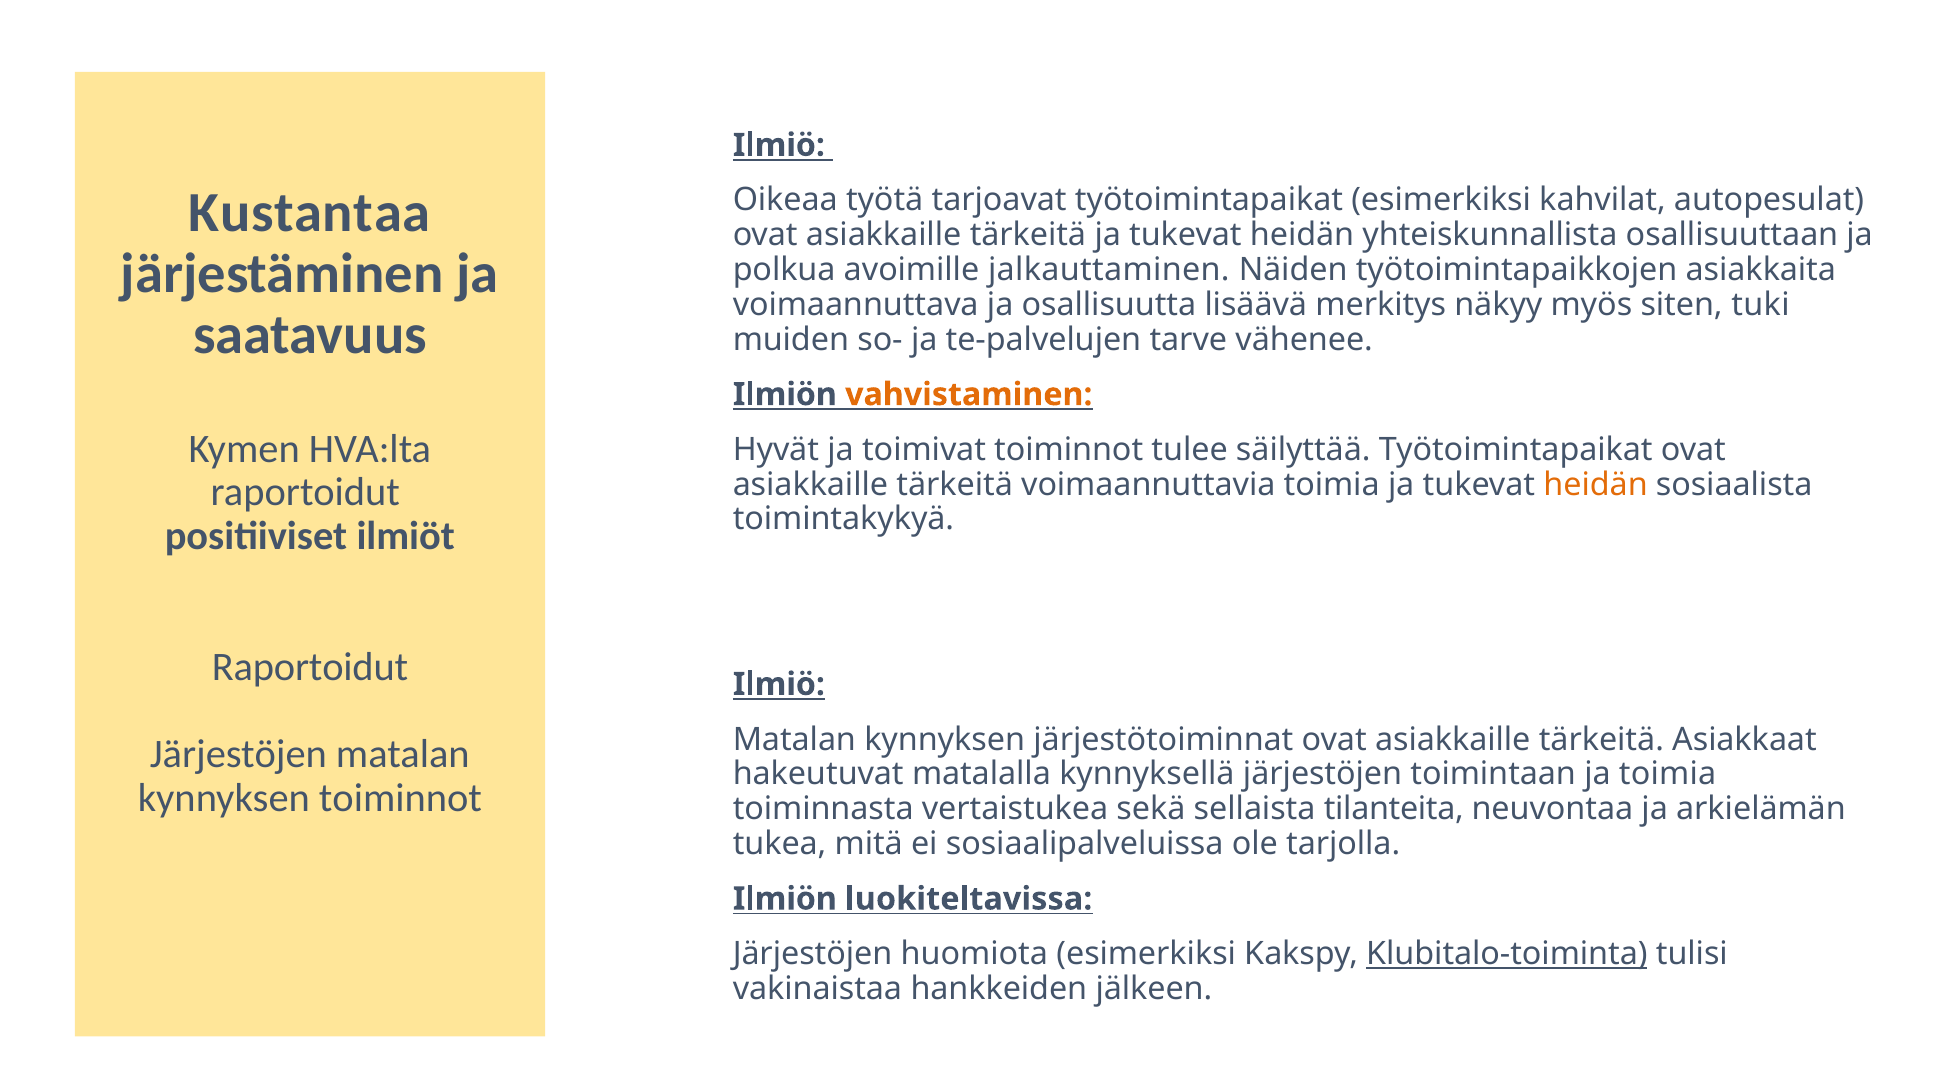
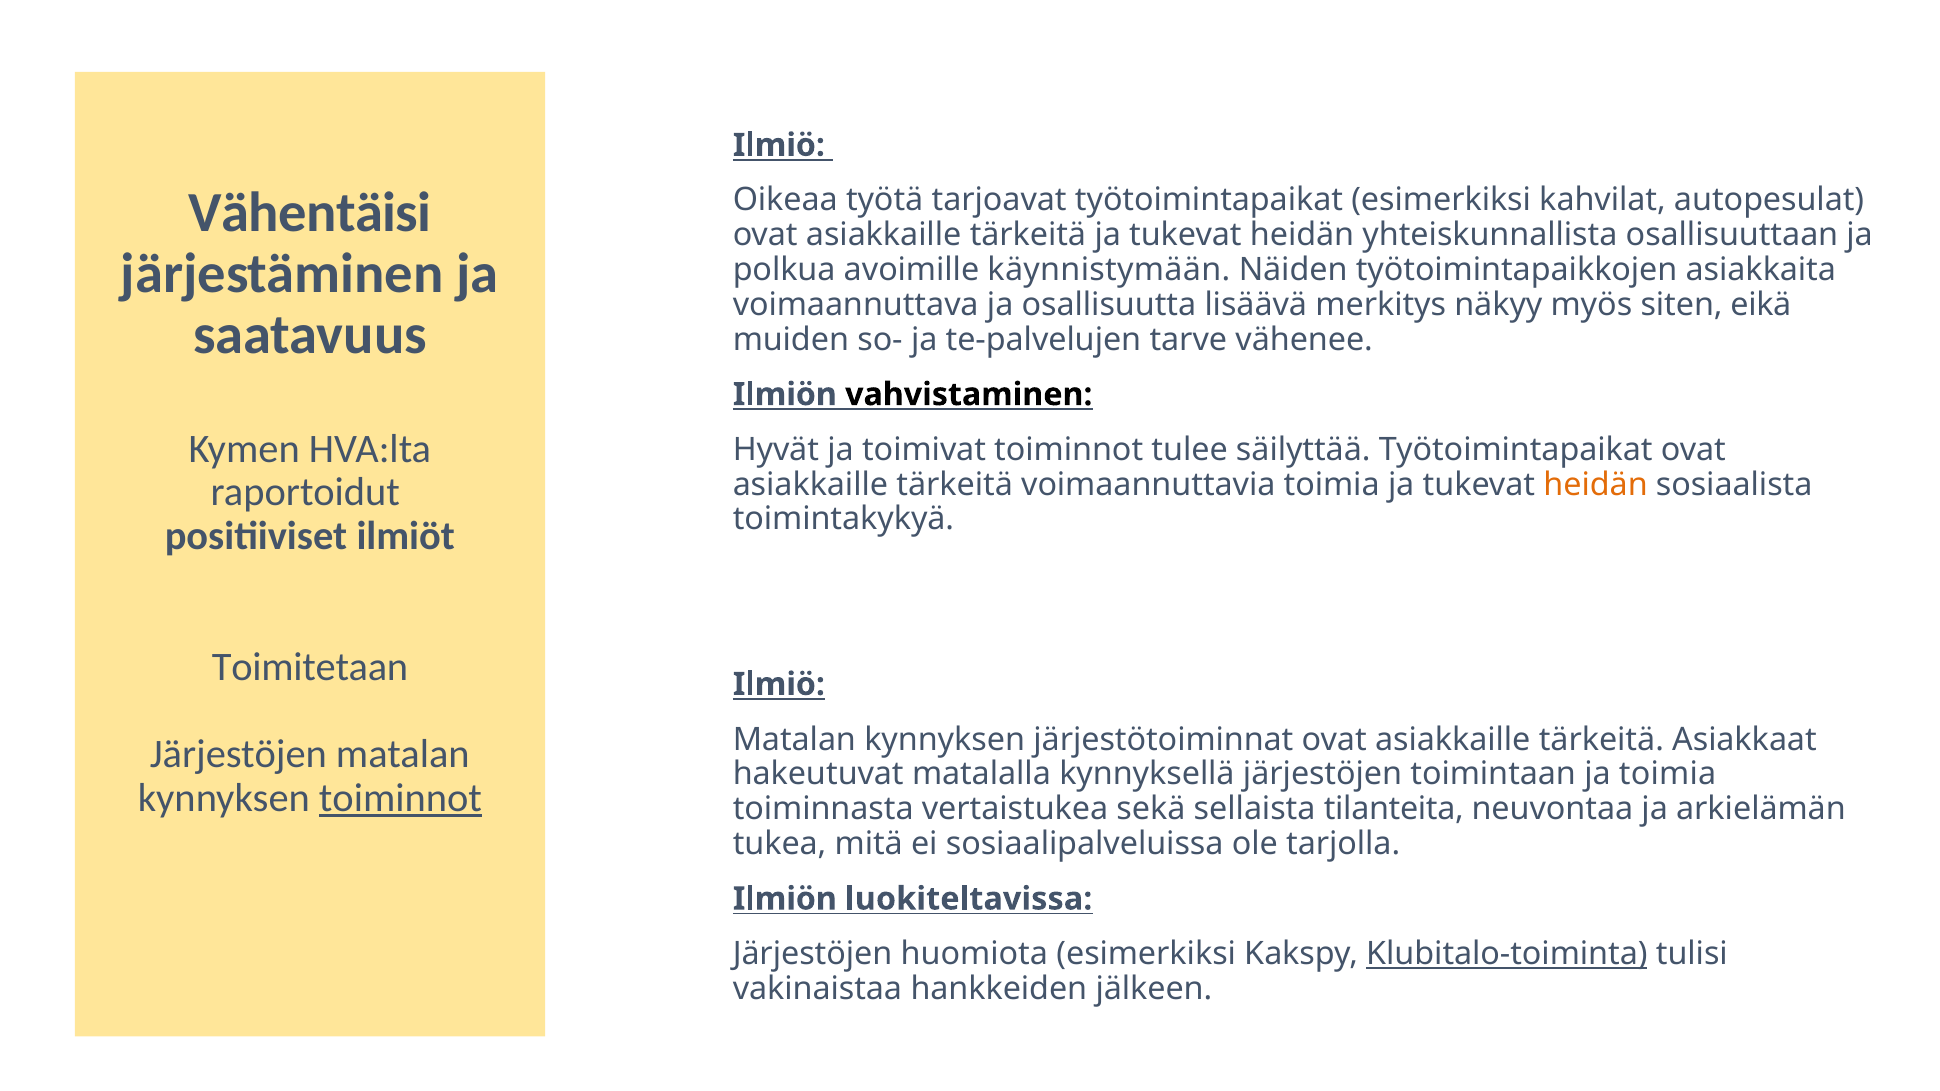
Kustantaa: Kustantaa -> Vähentäisi (310, 213)
jalkauttaminen: jalkauttaminen -> käynnistymään (1109, 270)
tuki: tuki -> eikä (1761, 305)
vahvistaminen colour: orange -> black (969, 395)
Raportoidut: Raportoidut -> Toimitetaan (310, 667)
toiminnot underline: none -> present (400, 798)
